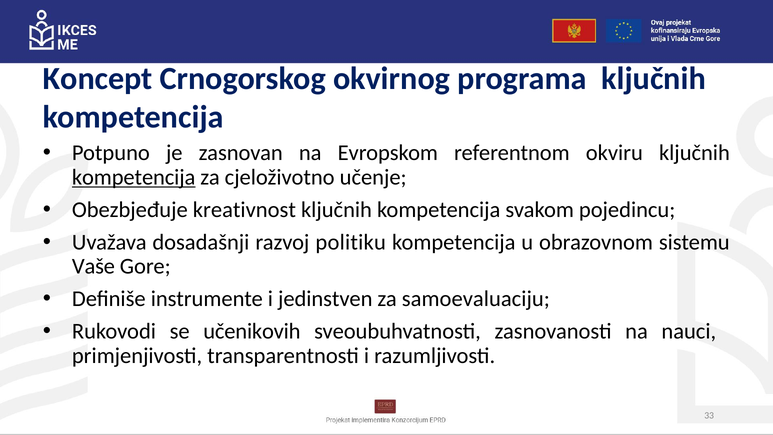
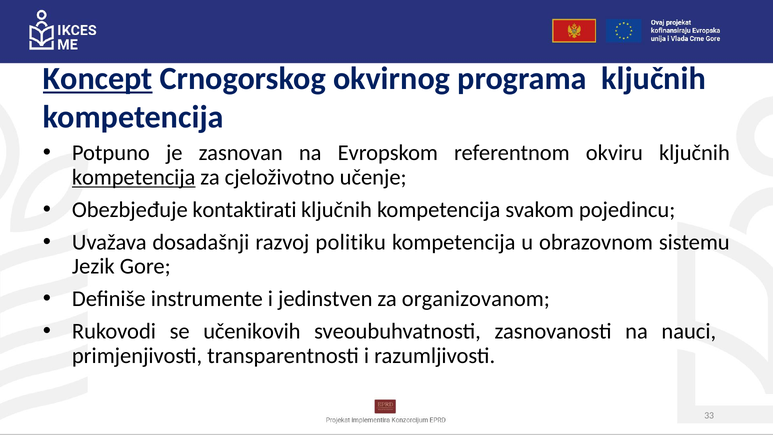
Koncept underline: none -> present (98, 78)
kreativnost: kreativnost -> kontaktirati (245, 210)
Vaše: Vaše -> Jezik (93, 266)
samoevaluaciju: samoevaluaciju -> organizovanom (476, 299)
